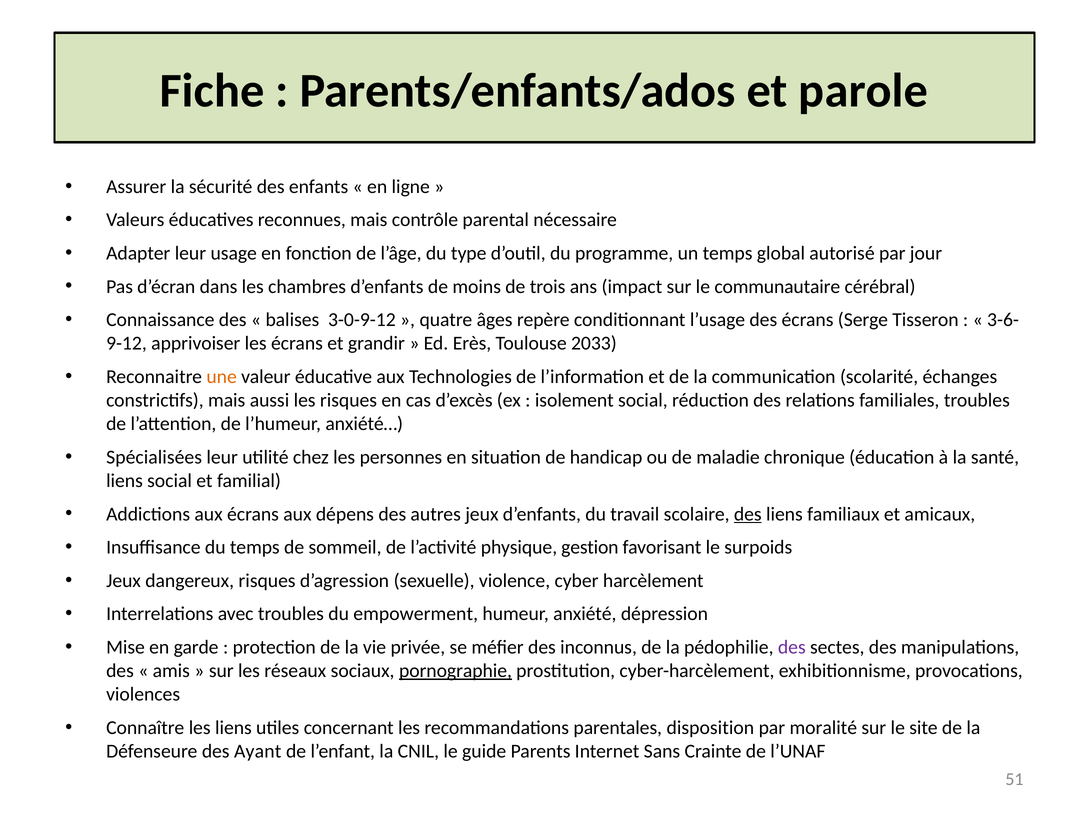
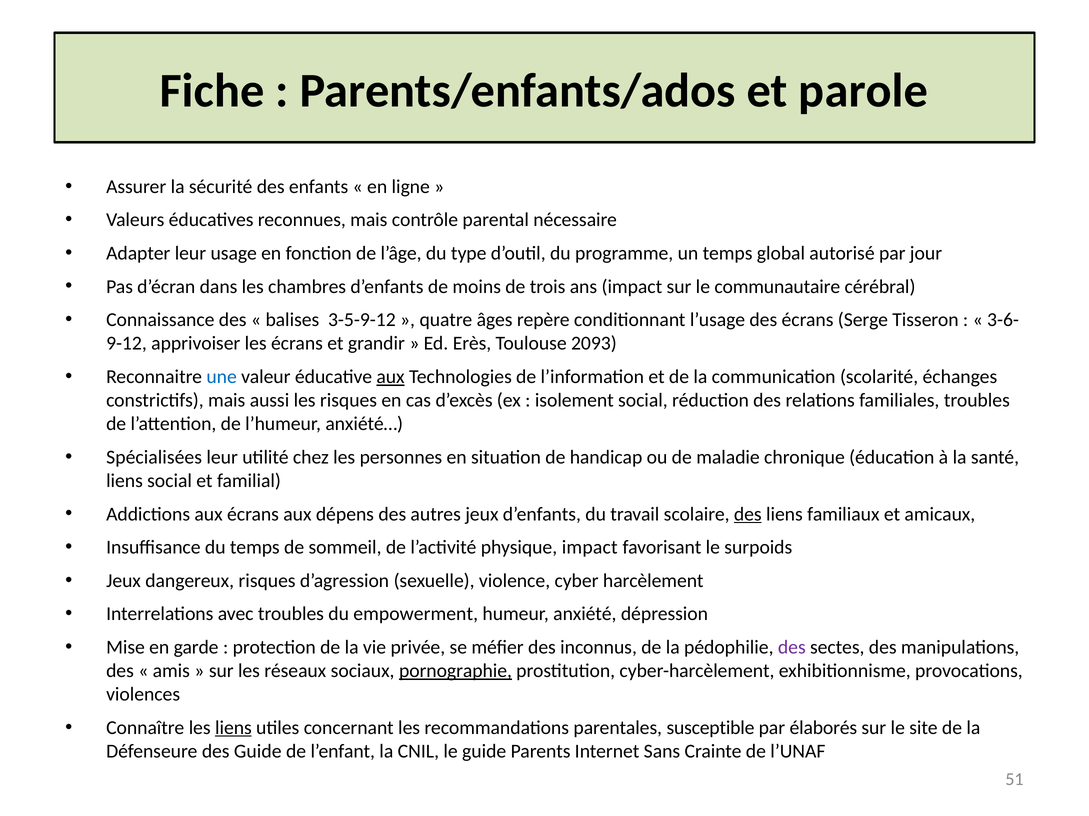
3-0-9-12: 3-0-9-12 -> 3-5-9-12 (362, 320)
2033: 2033 -> 2093 (594, 344)
une colour: orange -> blue (222, 377)
aux underline: none -> present (391, 377)
physique gestion: gestion -> impact (590, 548)
liens underline: none -> present (233, 728)
disposition: disposition -> susceptible (710, 728)
moralité: moralité -> élaborés (823, 728)
des Ayant: Ayant -> Guide (258, 752)
